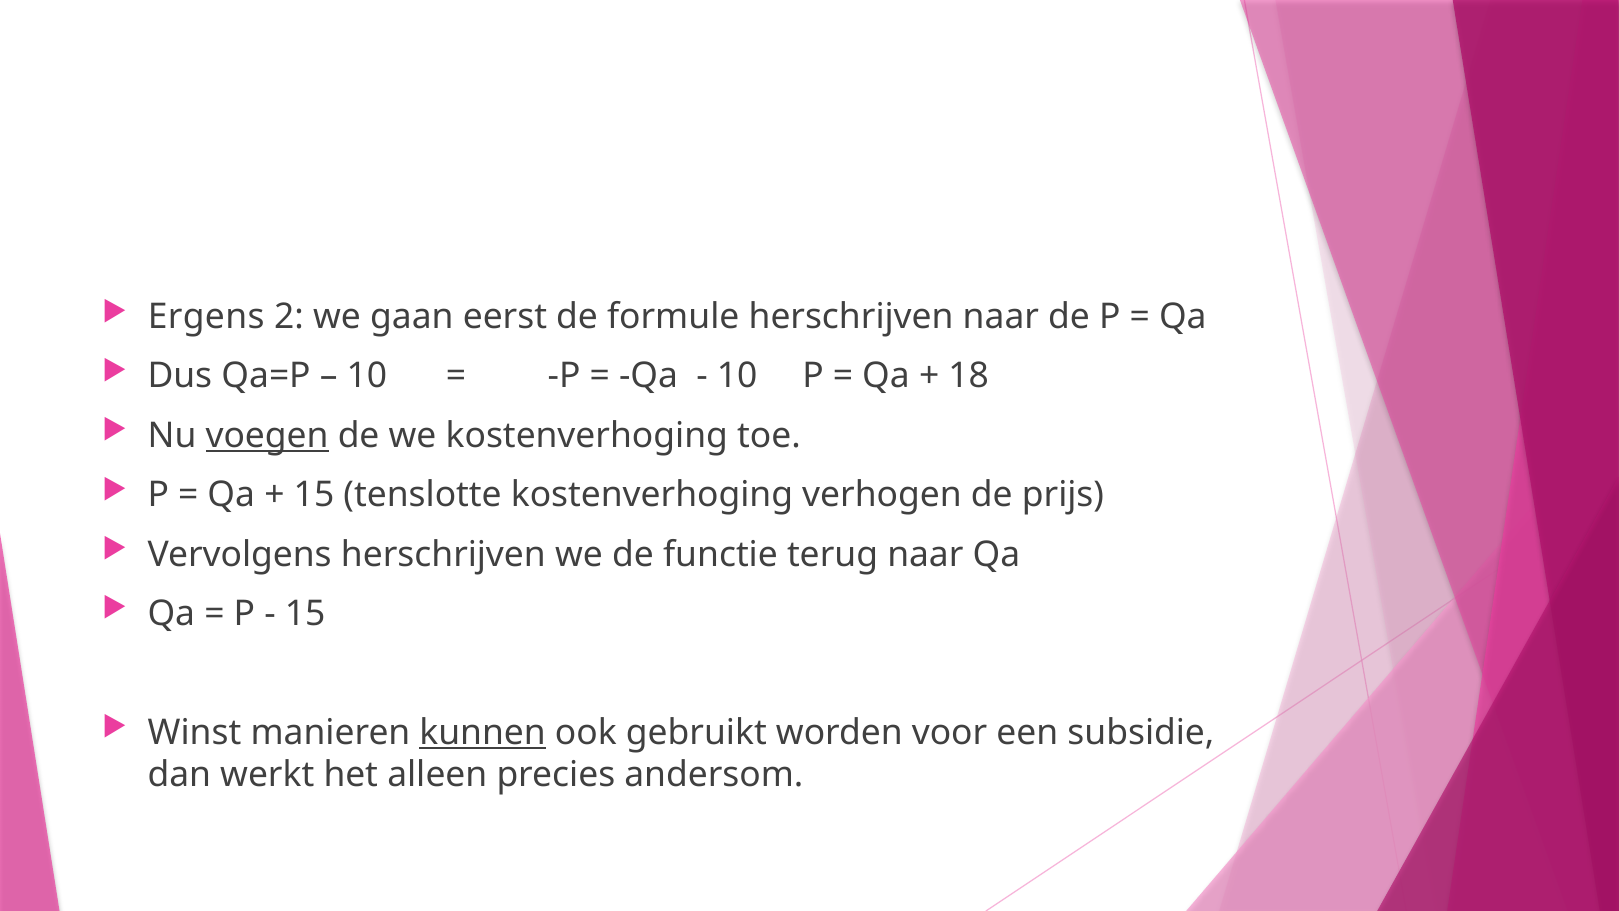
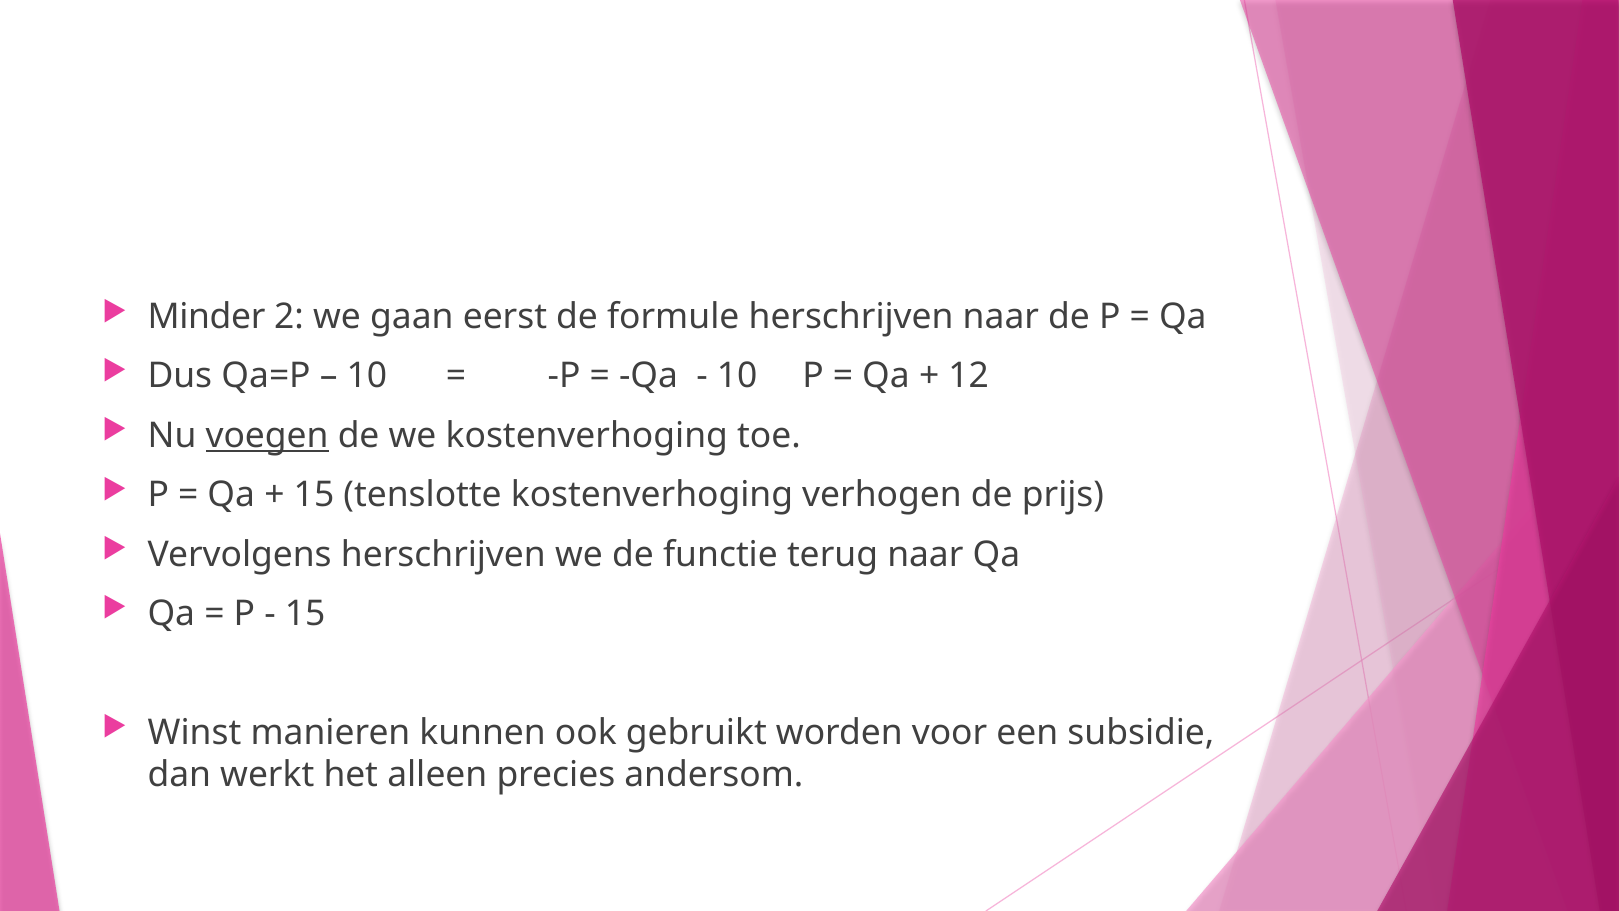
Ergens: Ergens -> Minder (207, 317)
18: 18 -> 12 (969, 376)
kunnen underline: present -> none (483, 732)
